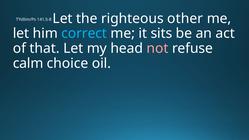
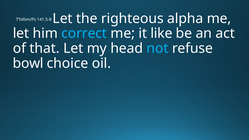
other: other -> alpha (185, 18)
sits: sits -> like (161, 33)
not colour: pink -> light blue (158, 48)
calm: calm -> bowl (28, 63)
